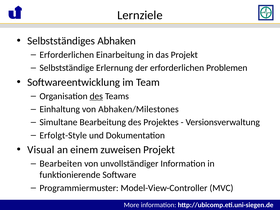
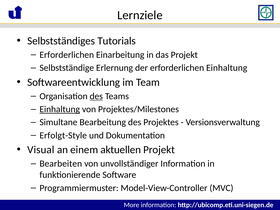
Abhaken: Abhaken -> Tutorials (117, 41)
erforderlichen Problemen: Problemen -> Einhaltung (227, 68)
Einhaltung underline: none -> present (60, 109)
Abhaken/Milestones: Abhaken/Milestones -> Projektes/Milestones (138, 109)
zuweisen: zuweisen -> aktuellen (121, 150)
